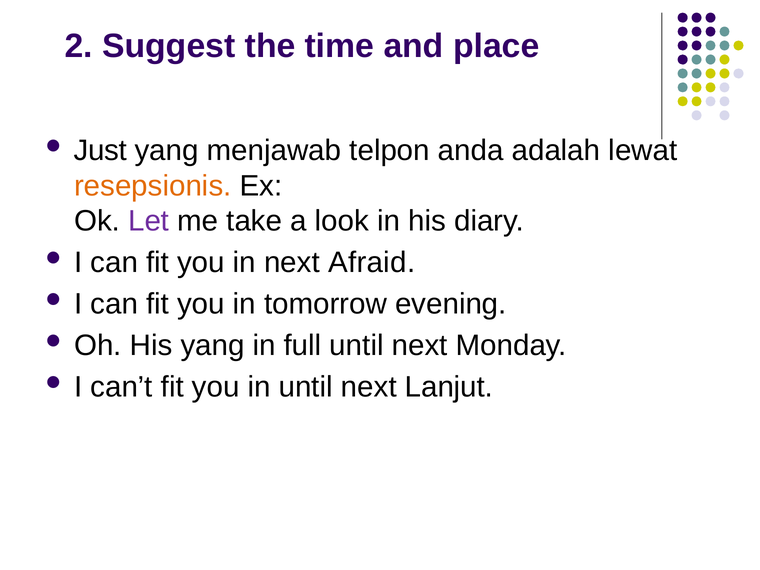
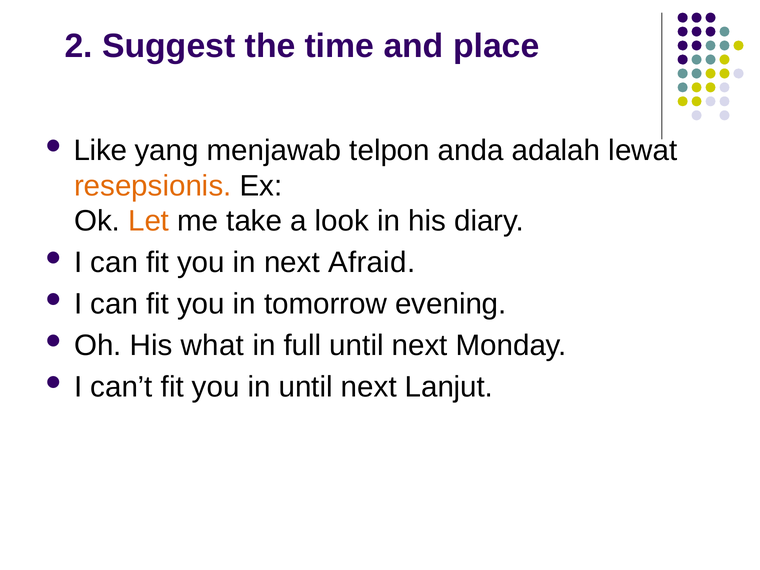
Just: Just -> Like (100, 150)
Let colour: purple -> orange (149, 221)
His yang: yang -> what (212, 345)
